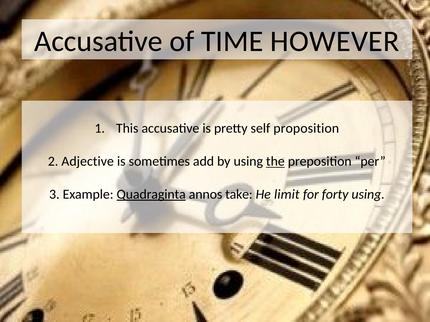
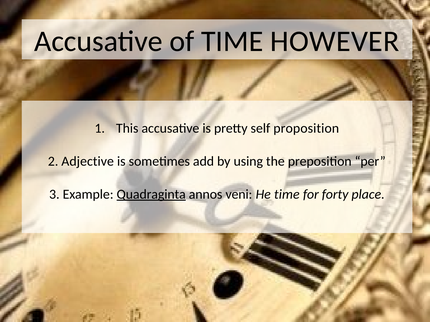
the underline: present -> none (275, 162)
take: take -> veni (239, 195)
He limit: limit -> time (287, 195)
forty using: using -> place (368, 195)
